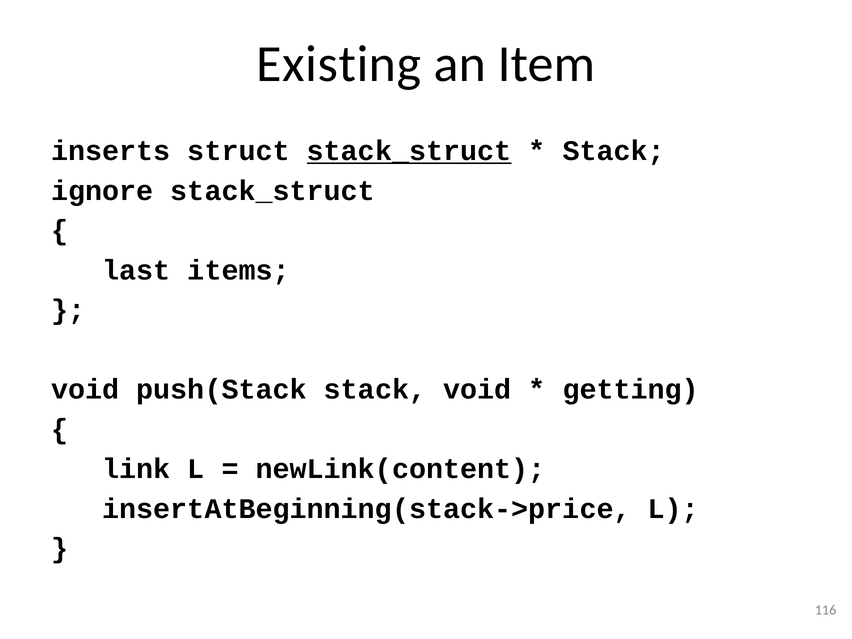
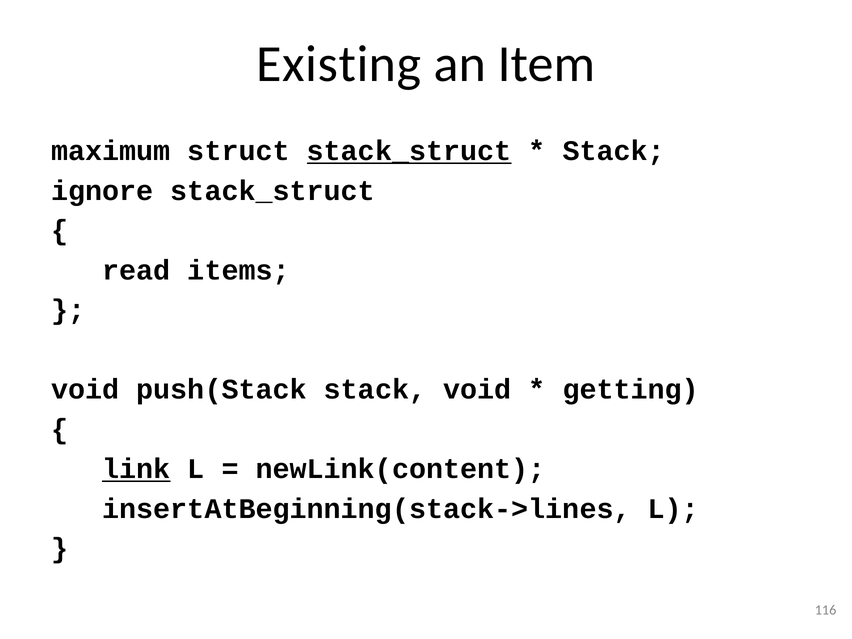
inserts: inserts -> maximum (111, 151)
last: last -> read (136, 270)
link underline: none -> present (136, 469)
insertAtBeginning(stack->price: insertAtBeginning(stack->price -> insertAtBeginning(stack->lines (366, 509)
